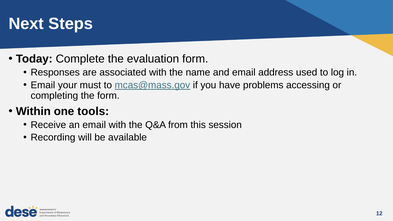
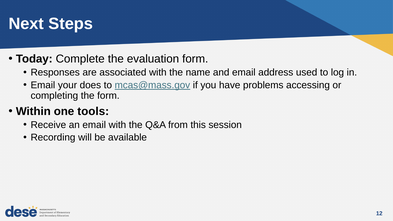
must: must -> does (90, 85)
